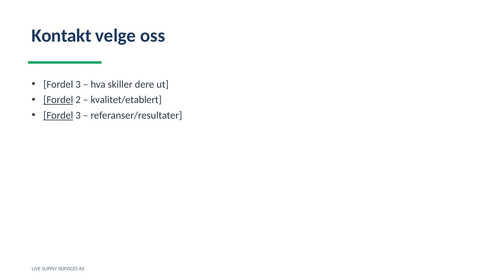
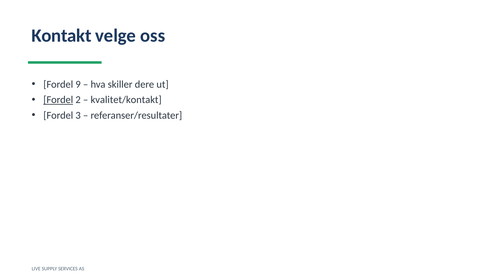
3: 3 -> 9 (78, 84)
kvalitet/etablert: kvalitet/etablert -> kvalitet/kontakt (126, 100)
Fordel underline: present -> none (58, 115)
